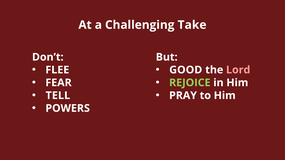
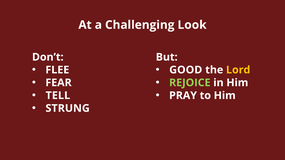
Take: Take -> Look (192, 25)
Lord colour: pink -> yellow (238, 70)
POWERS: POWERS -> STRUNG (68, 108)
